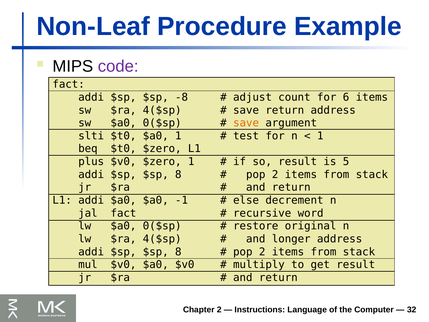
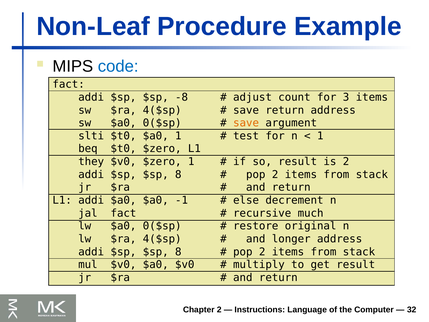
code colour: purple -> blue (118, 66)
6: 6 -> 3 (346, 97)
plus: plus -> they (91, 162)
is 5: 5 -> 2 (346, 162)
word: word -> much (311, 213)
